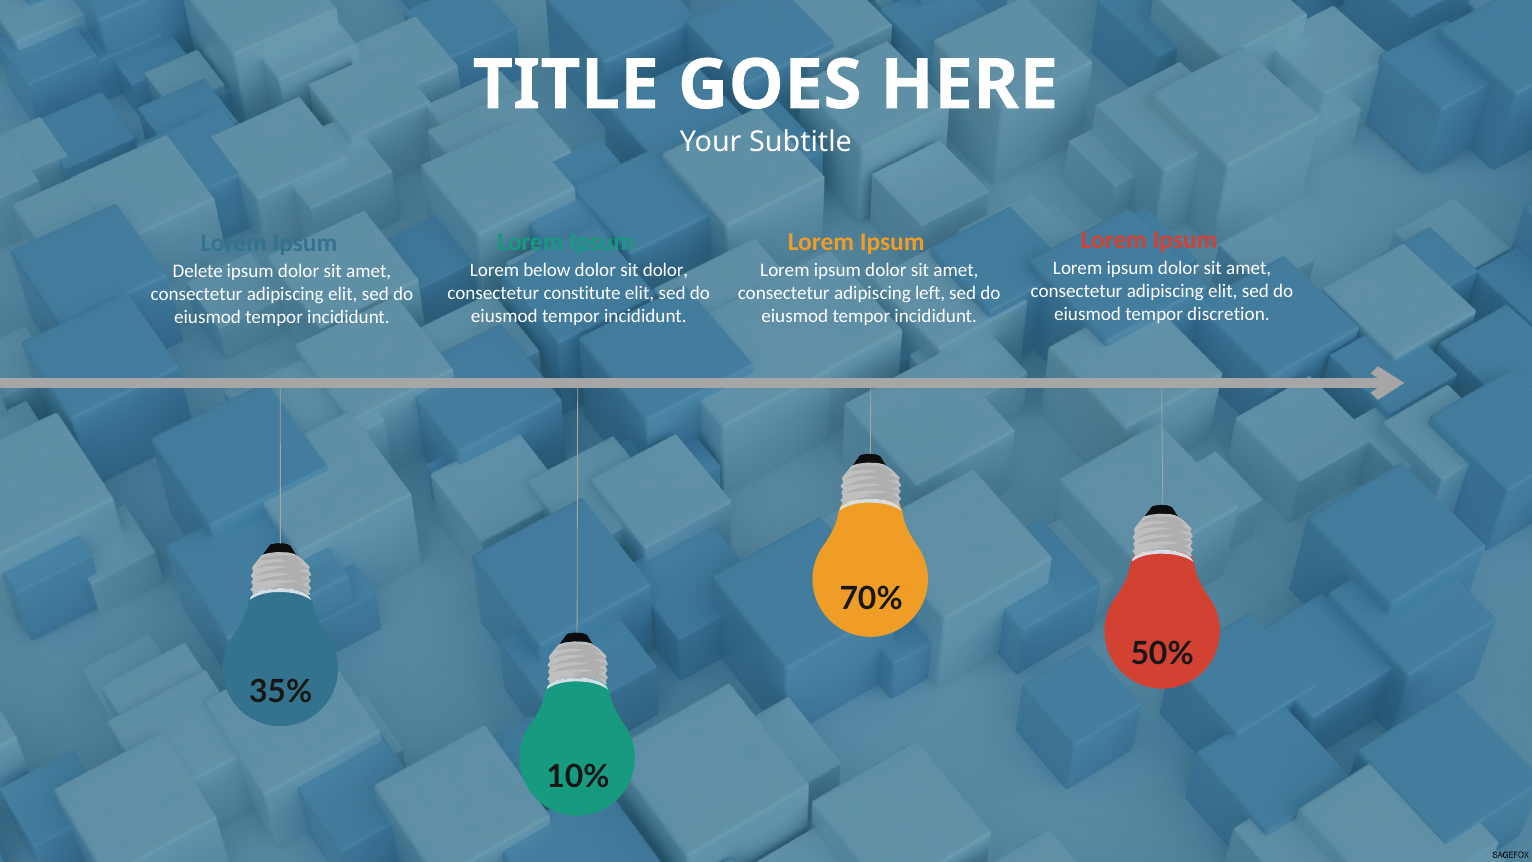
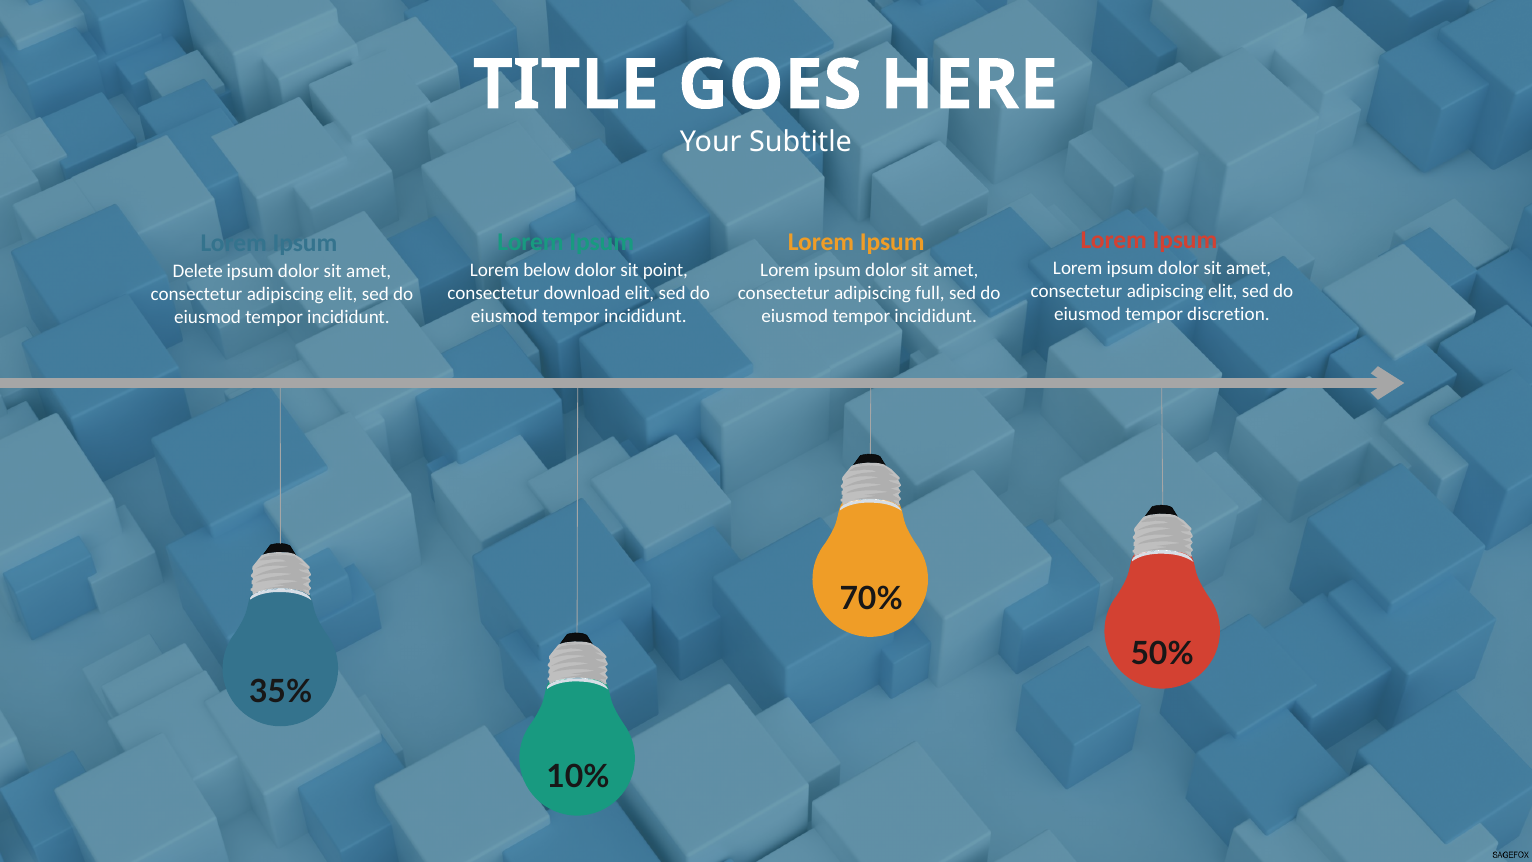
sit dolor: dolor -> point (665, 270)
constitute: constitute -> download (582, 293)
left: left -> full (930, 293)
